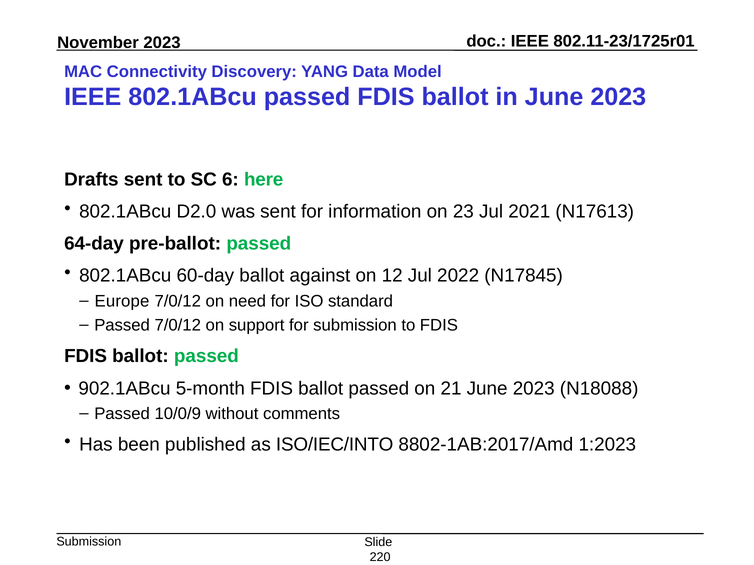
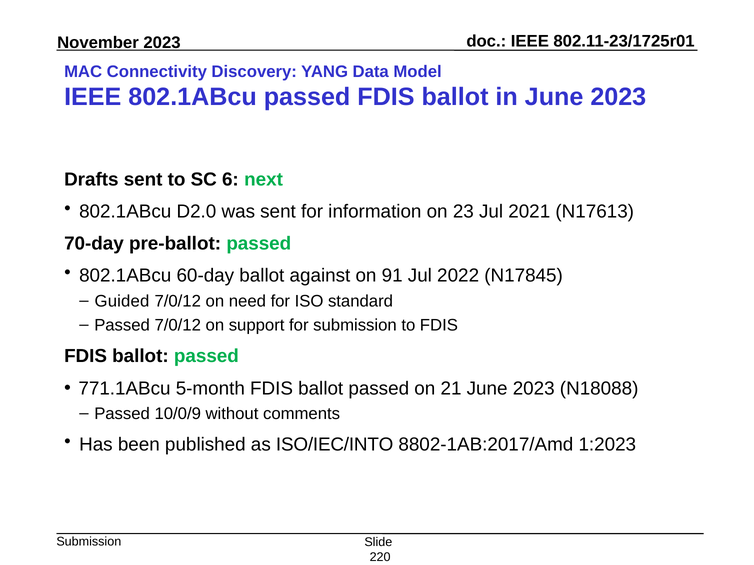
here: here -> next (264, 180)
64-day: 64-day -> 70-day (94, 244)
12: 12 -> 91 (392, 276)
Europe: Europe -> Guided (122, 301)
902.1ABcu: 902.1ABcu -> 771.1ABcu (124, 389)
